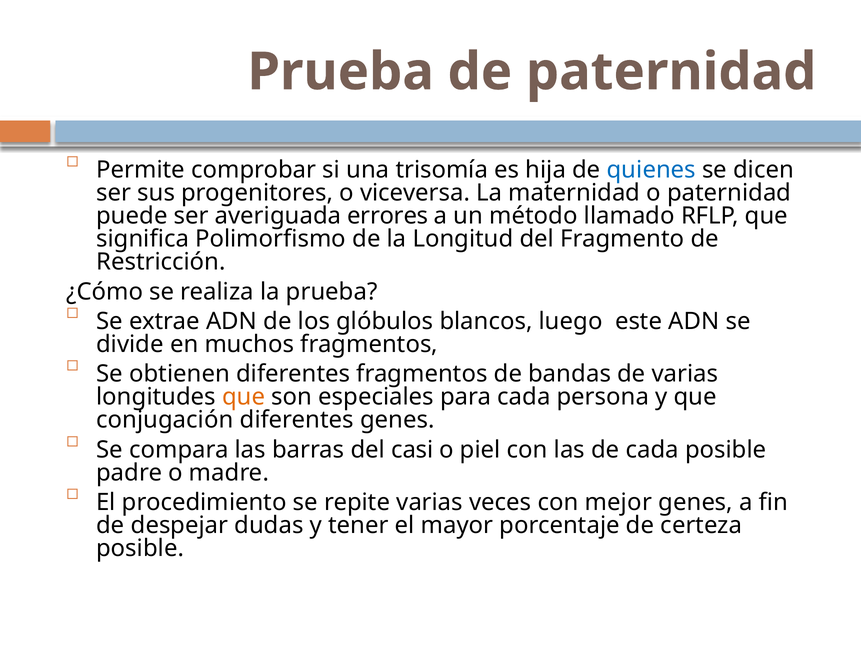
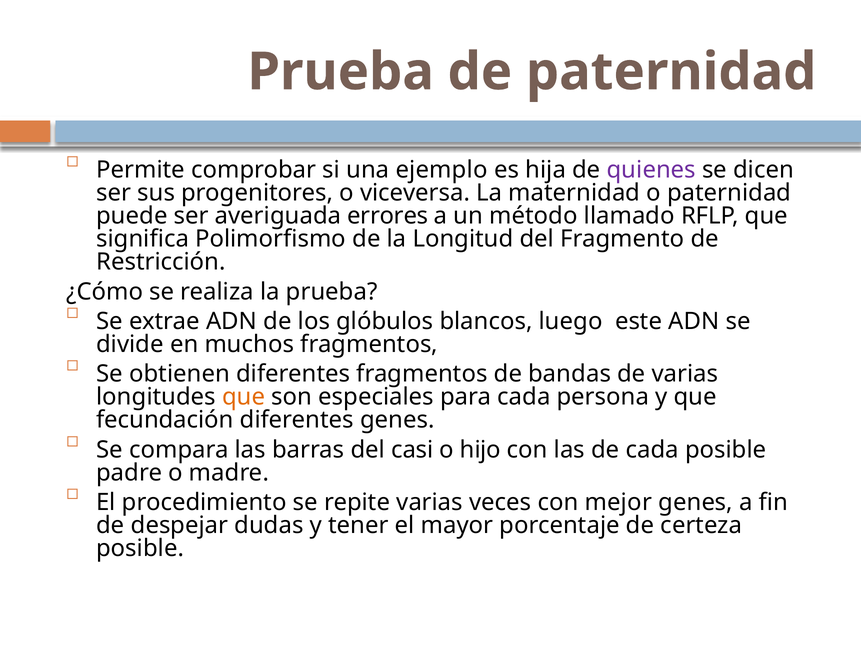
trisomía: trisomía -> ejemplo (442, 170)
quienes colour: blue -> purple (651, 170)
conjugación: conjugación -> fecundación (165, 420)
piel: piel -> hijo (480, 450)
